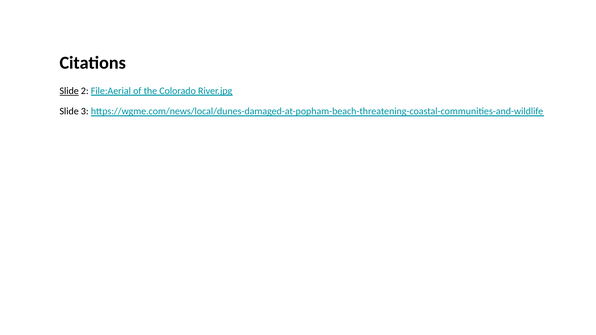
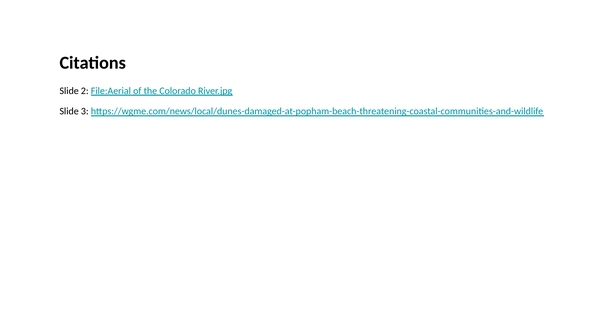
Slide underline: present -> none (69, 91)
